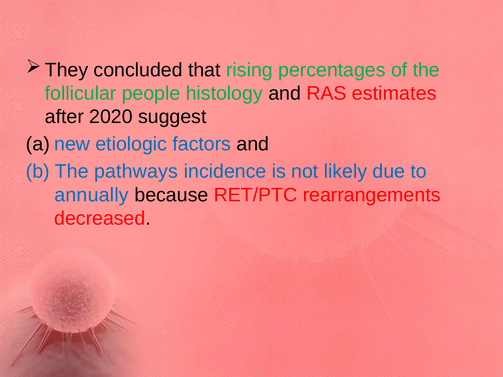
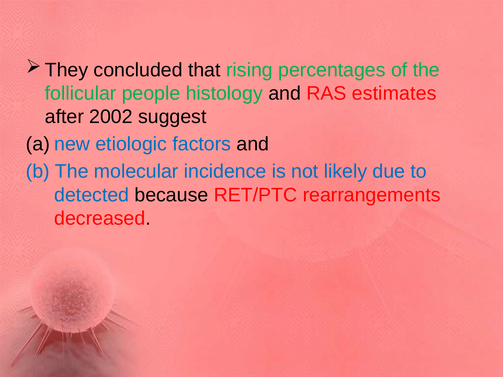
2020: 2020 -> 2002 (111, 117)
pathways: pathways -> molecular (136, 172)
annually: annually -> detected (92, 195)
